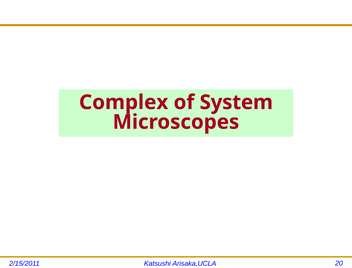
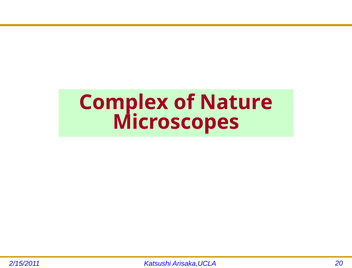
System: System -> Nature (236, 102)
